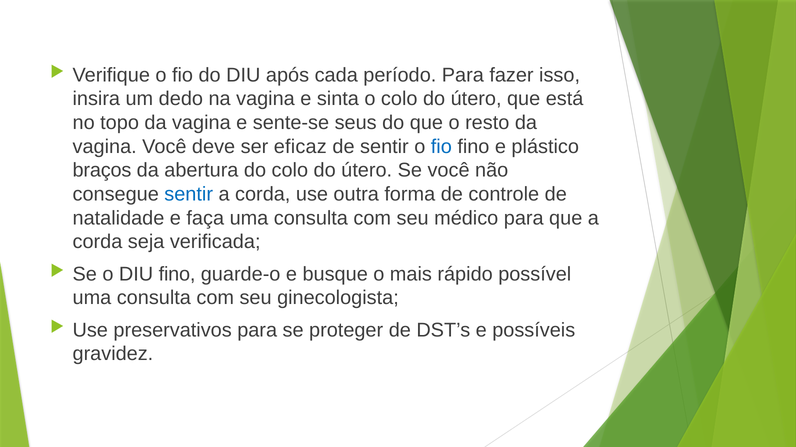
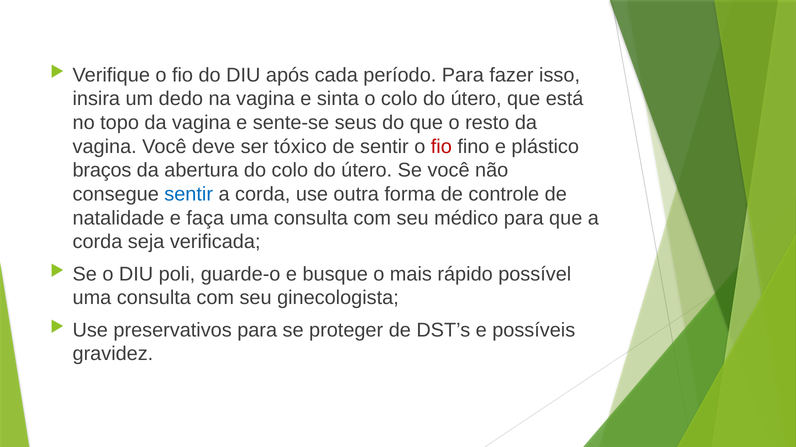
eficaz: eficaz -> tóxico (300, 147)
fio colour: blue -> red (441, 147)
DIU fino: fino -> poli (177, 274)
